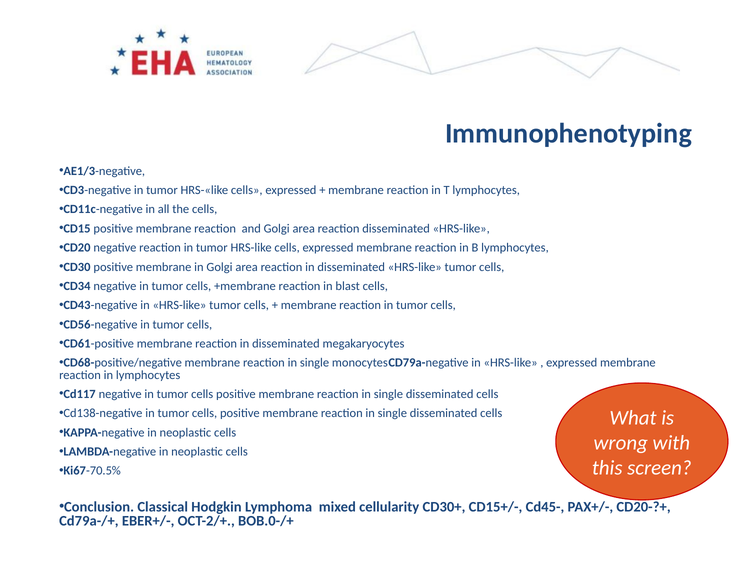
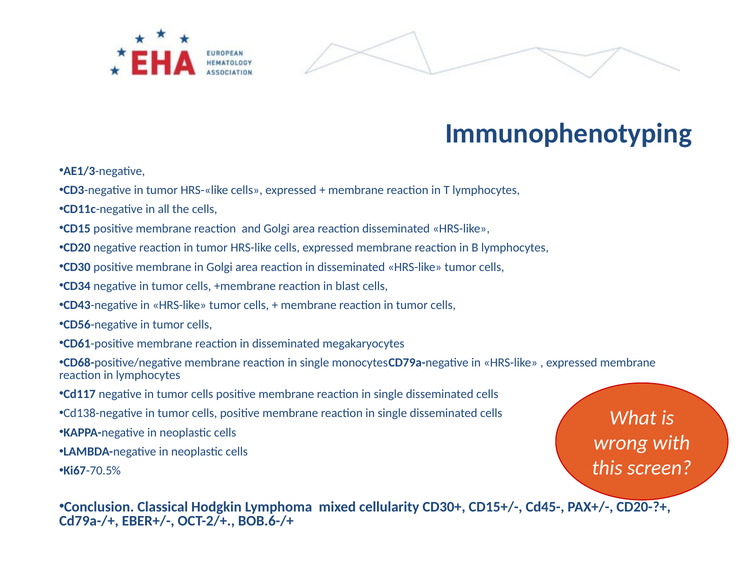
BOB.0-/+: BOB.0-/+ -> BOB.6-/+ (266, 521)
